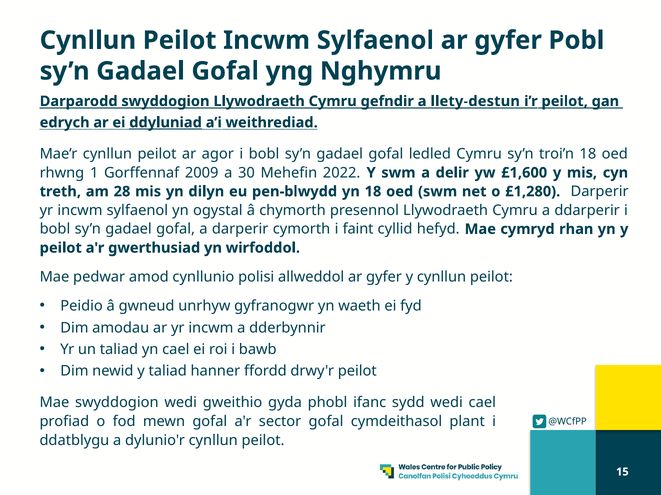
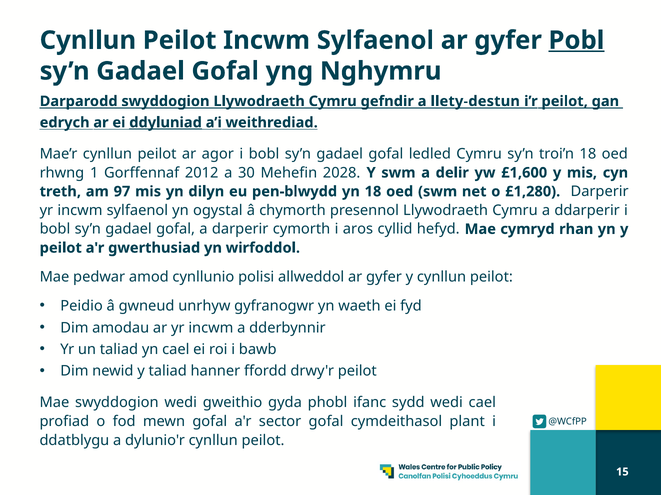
Pobl underline: none -> present (576, 40)
2009: 2009 -> 2012 (202, 173)
2022: 2022 -> 2028 (342, 173)
28: 28 -> 97 (122, 192)
faint: faint -> aros (358, 229)
